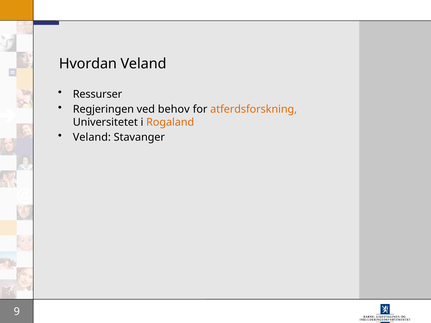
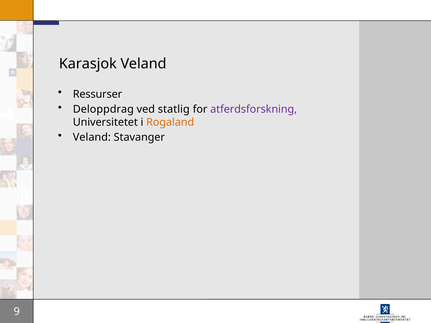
Hvordan: Hvordan -> Karasjok (88, 64)
Regjeringen: Regjeringen -> Deloppdrag (103, 109)
behov: behov -> statlig (174, 109)
atferdsforskning colour: orange -> purple (254, 109)
